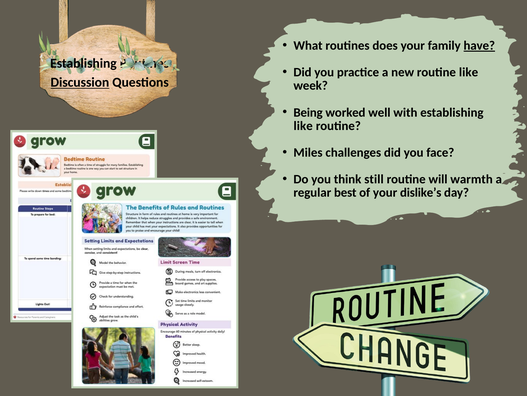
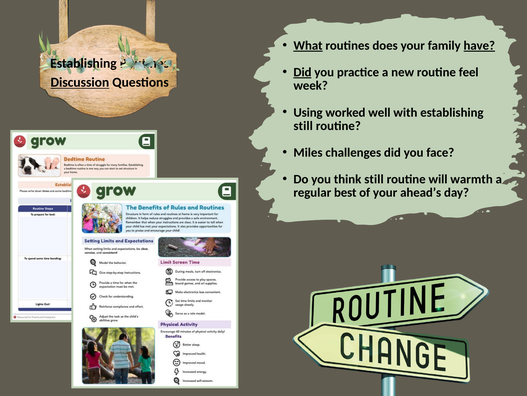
What underline: none -> present (308, 46)
Did underline: none -> present (302, 72)
routine like: like -> feel (469, 72)
Being: Being -> Using (308, 112)
like: like -> still (303, 126)
dislike’s: dislike’s -> ahead’s (421, 192)
